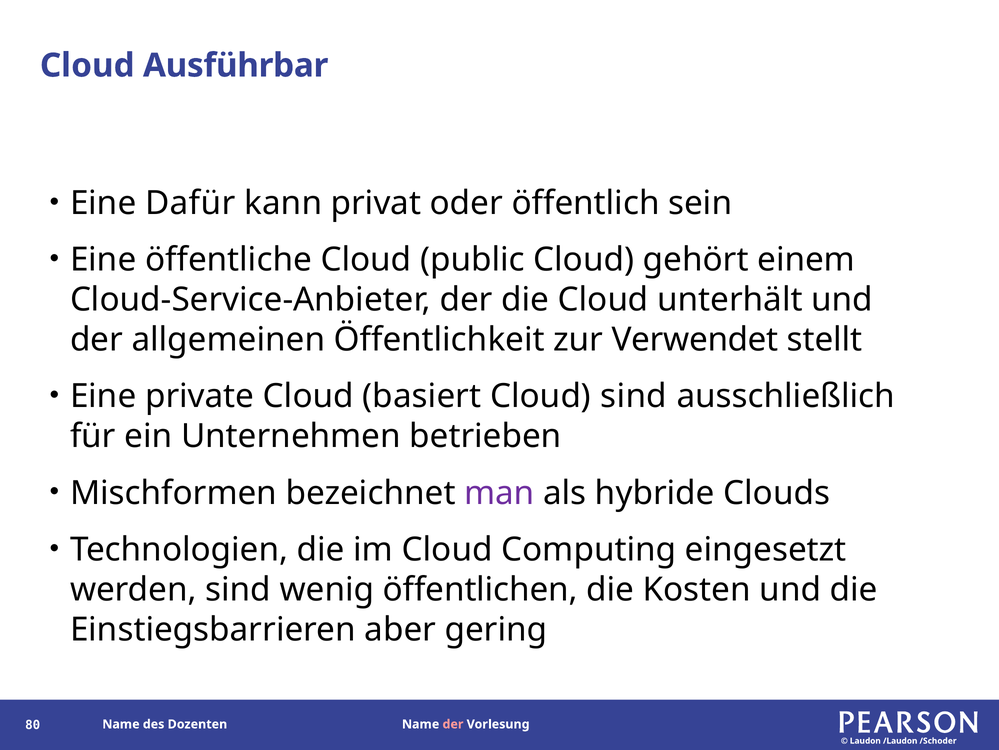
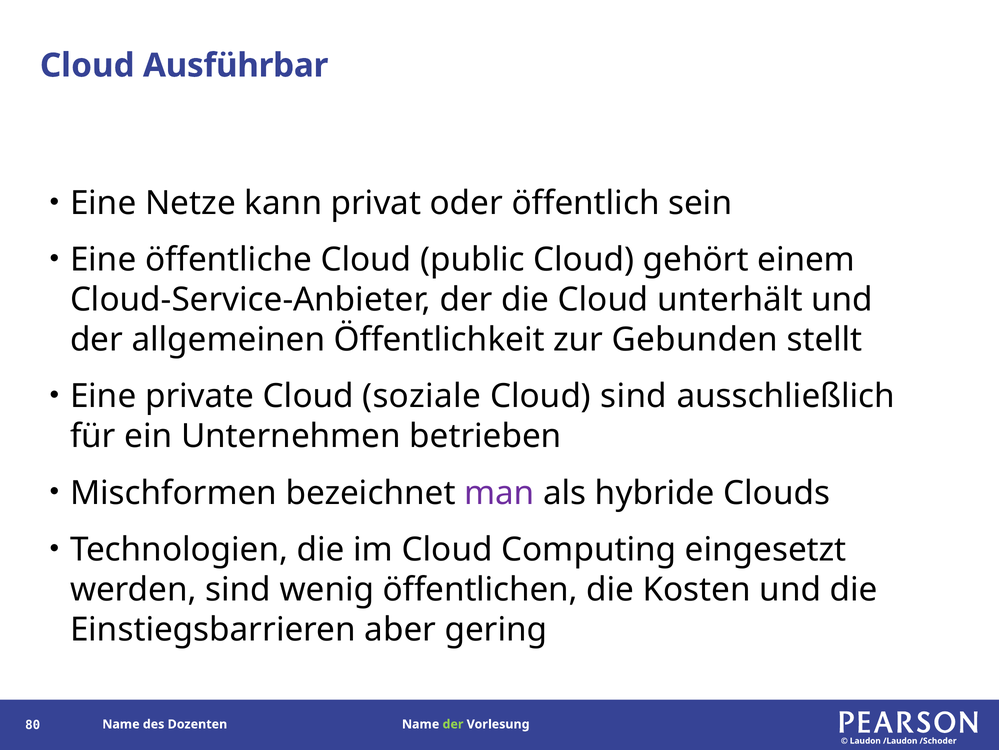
Dafür: Dafür -> Netze (190, 203)
Verwendet: Verwendet -> Gebunden (695, 339)
basiert: basiert -> soziale (422, 396)
der colour: pink -> light green (453, 724)
